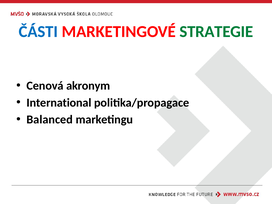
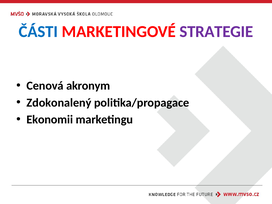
STRATEGIE colour: green -> purple (216, 32)
International: International -> Zdokonalený (59, 103)
Balanced: Balanced -> Ekonomii (50, 120)
